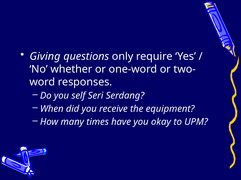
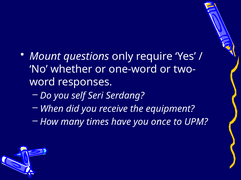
Giving: Giving -> Mount (45, 57)
okay: okay -> once (161, 122)
